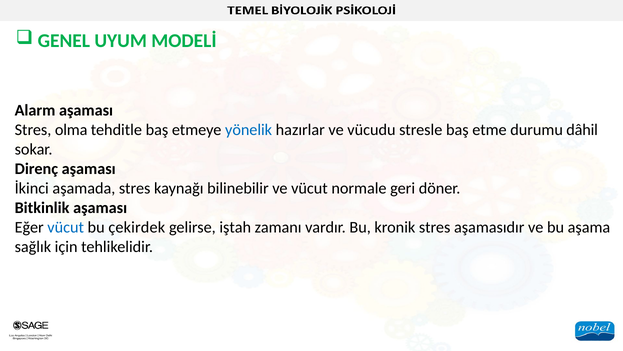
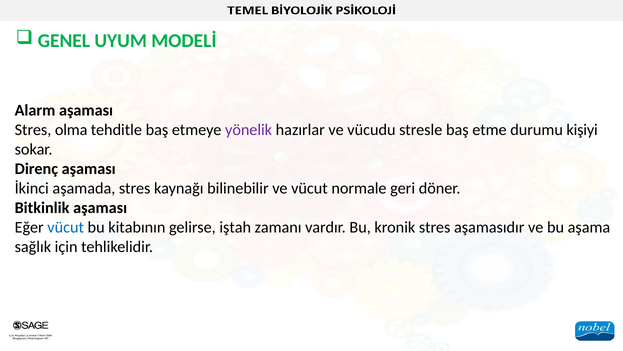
yönelik colour: blue -> purple (249, 130)
dâhil: dâhil -> kişiyi (582, 130)
çekirdek: çekirdek -> kitabının (137, 227)
